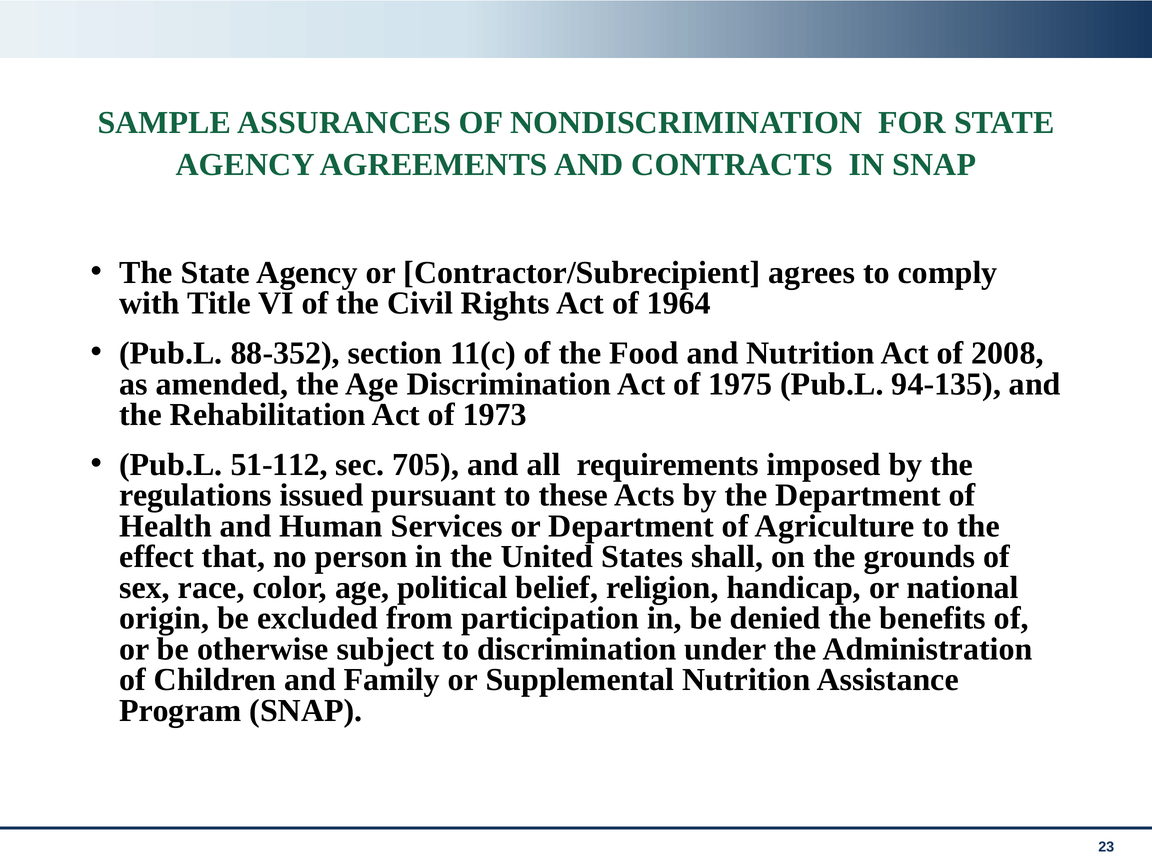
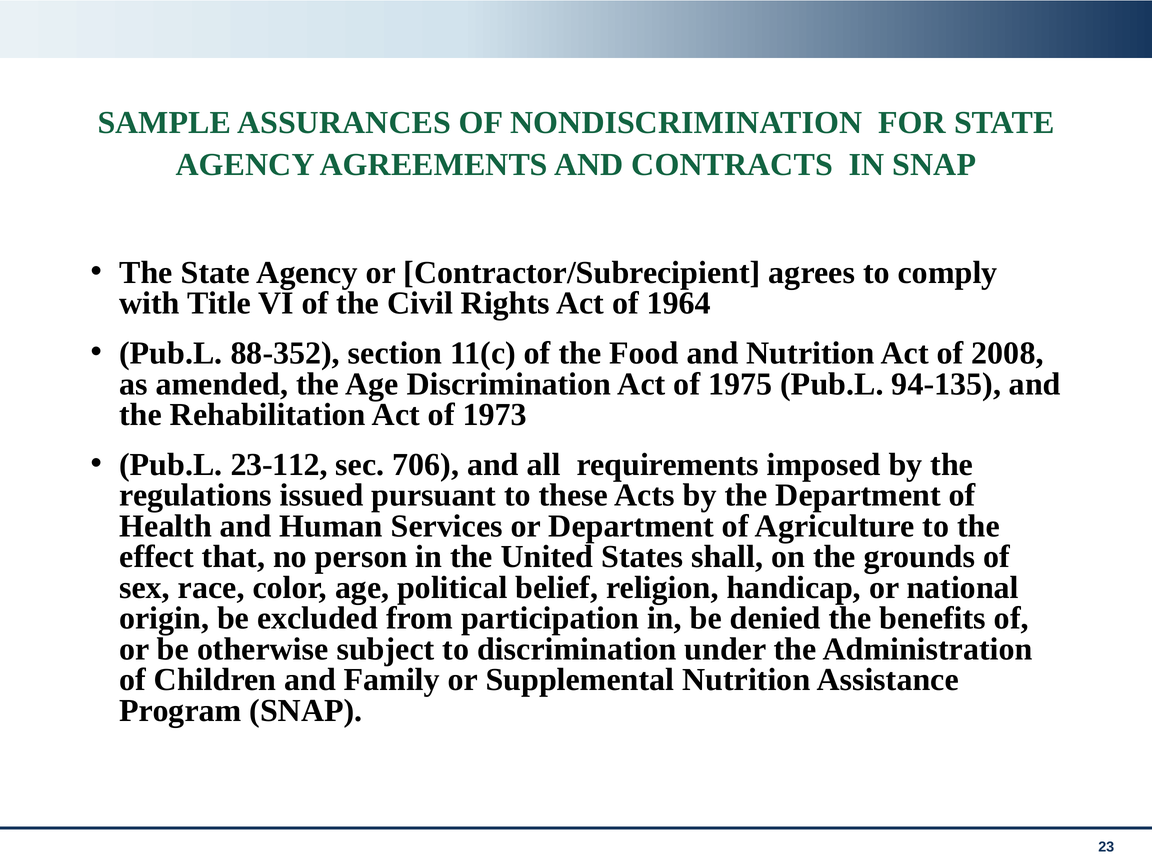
51-112: 51-112 -> 23-112 (279, 465)
705: 705 -> 706 (426, 465)
